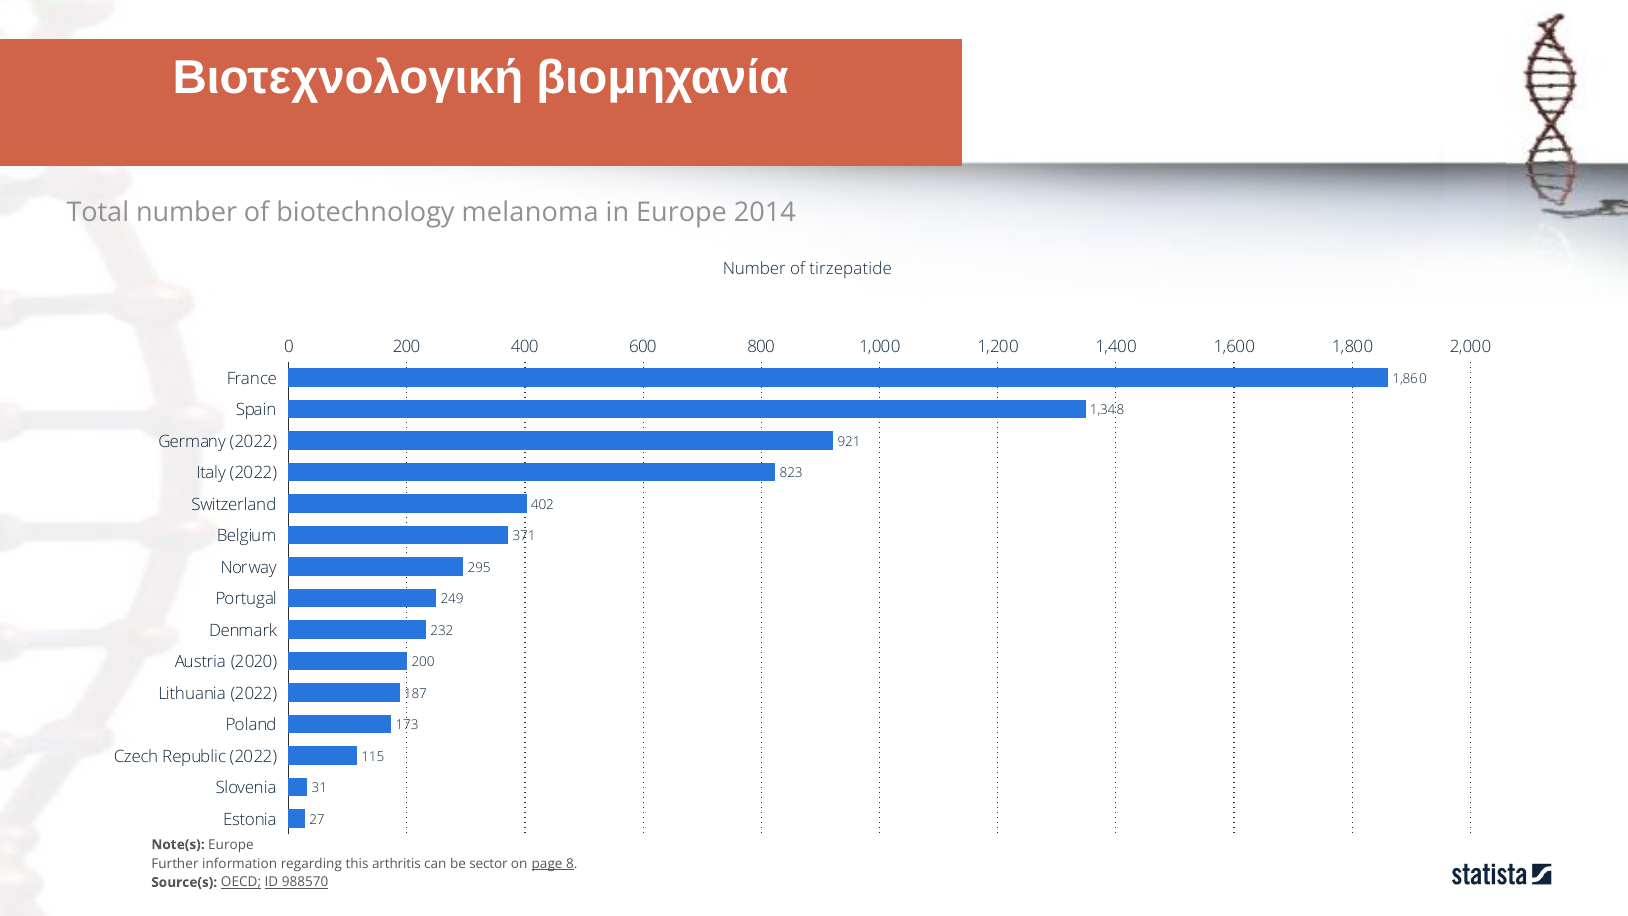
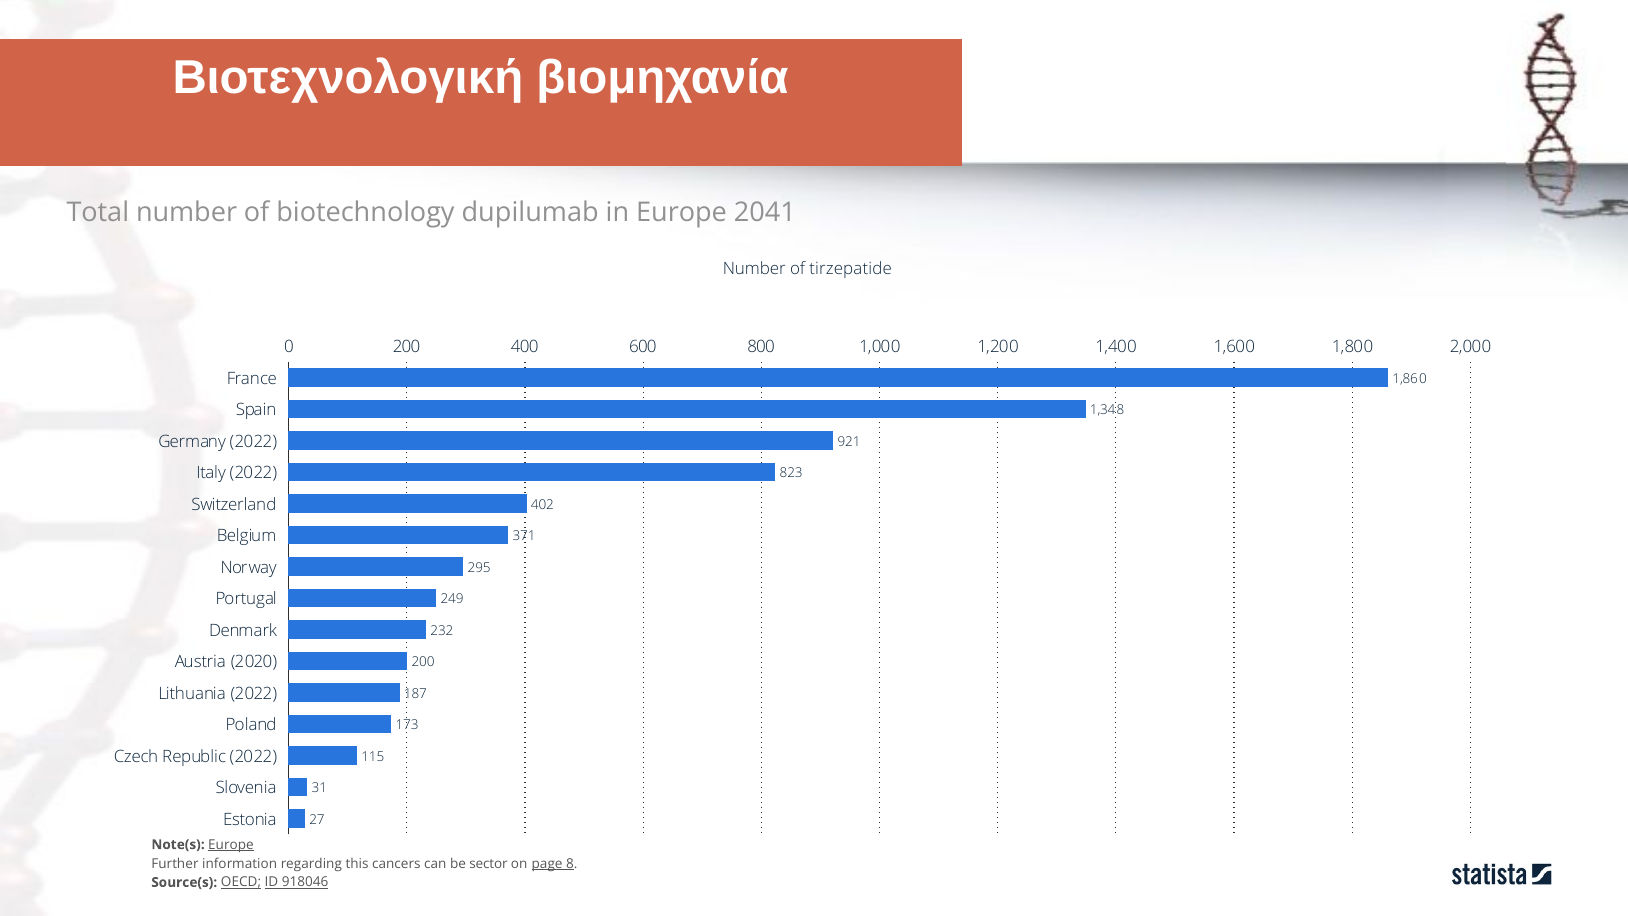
melanoma: melanoma -> dupilumab (530, 213)
2014: 2014 -> 2041 (765, 213)
Europe underline: none -> present (231, 844)
arthritis: arthritis -> cancers (396, 863)
988570: 988570 -> 918046 (305, 882)
